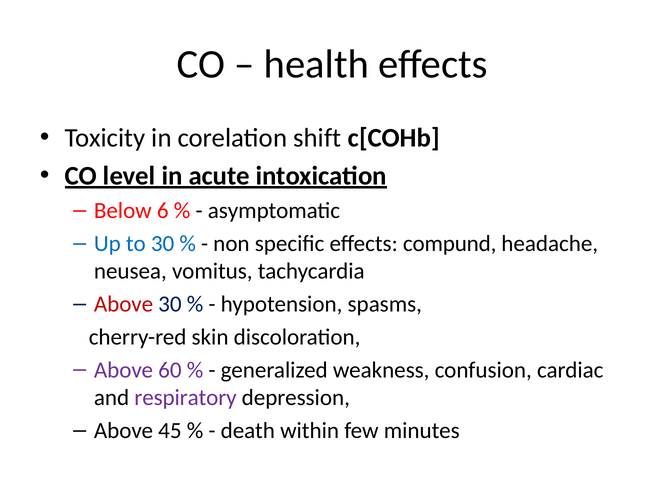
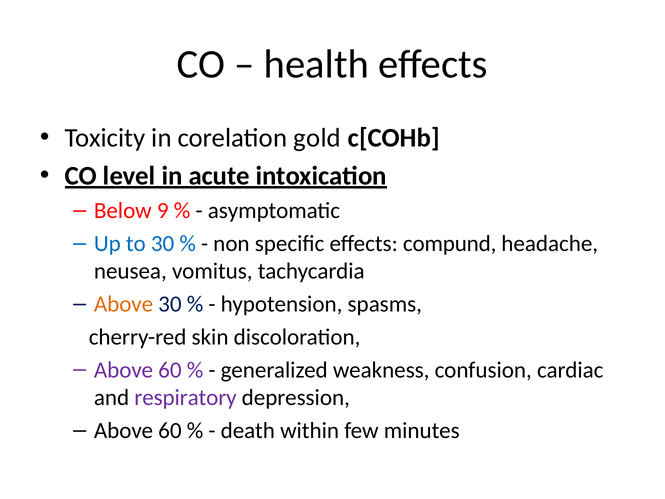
shift: shift -> gold (317, 138)
6: 6 -> 9 (163, 211)
Above colour: red -> orange (124, 304)
45: 45 -> 60 (170, 430)
